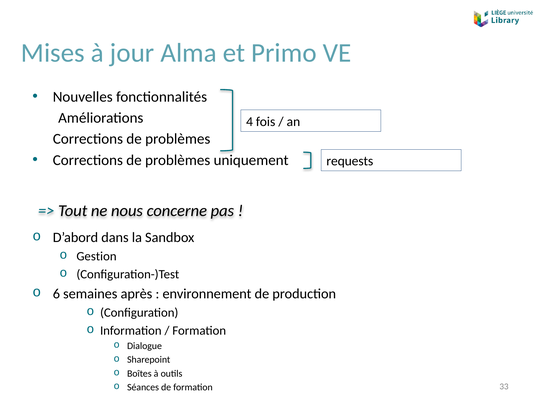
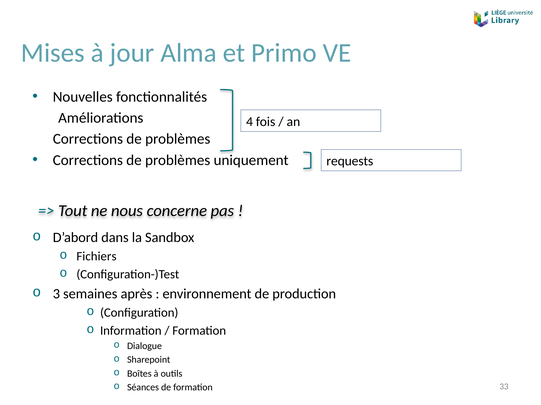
Gestion: Gestion -> Fichiers (96, 257)
6: 6 -> 3 (56, 294)
